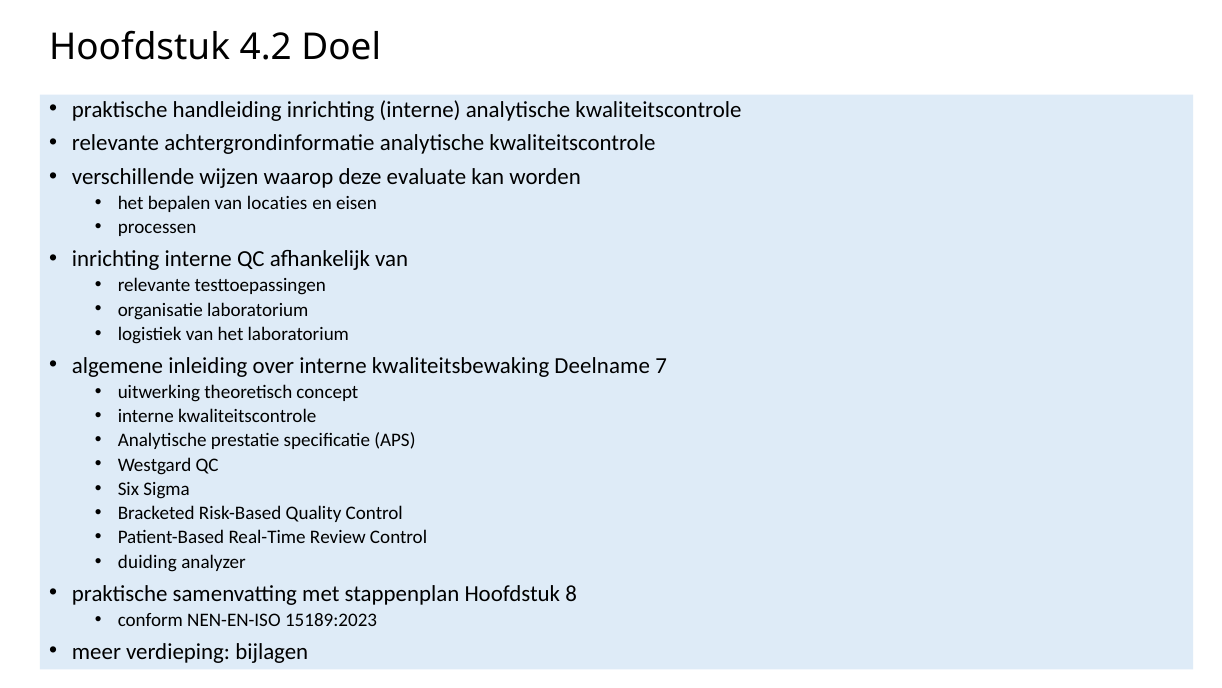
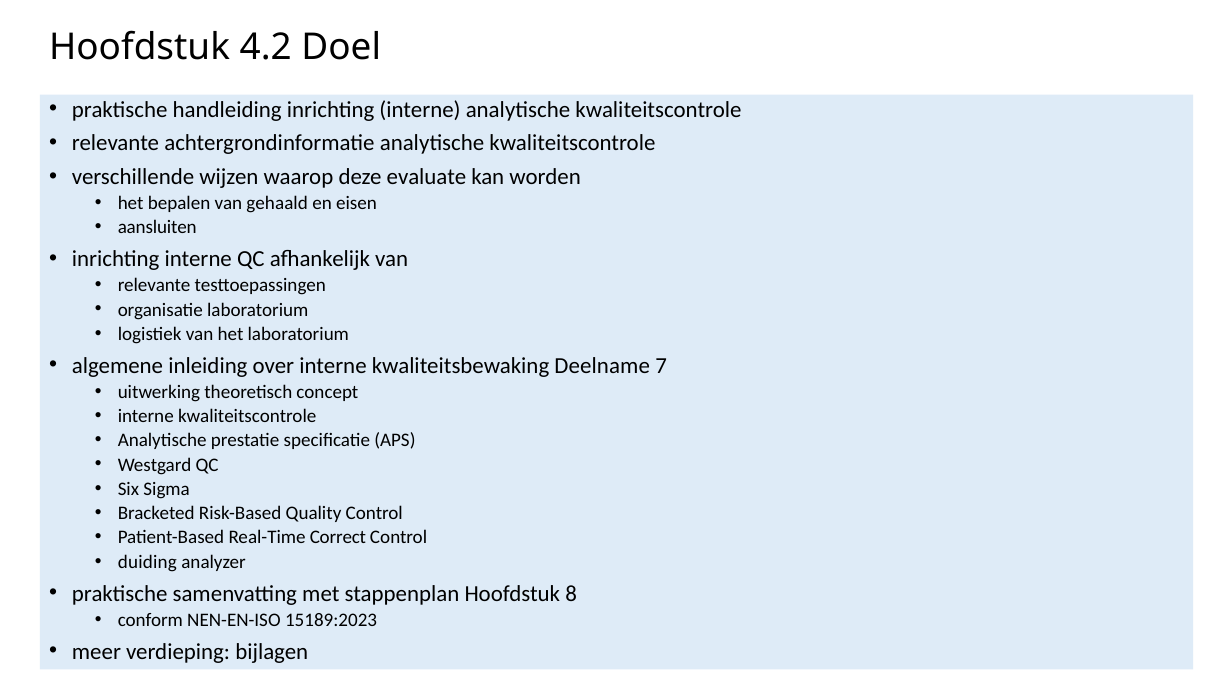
locaties: locaties -> gehaald (277, 203)
processen: processen -> aansluiten (157, 227)
Review: Review -> Correct (338, 537)
